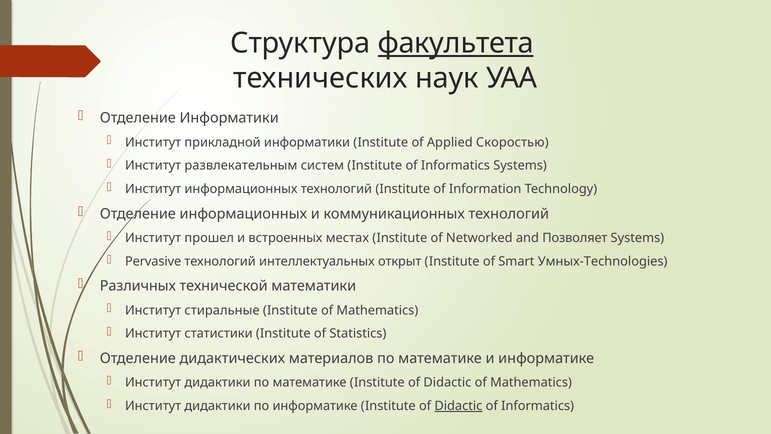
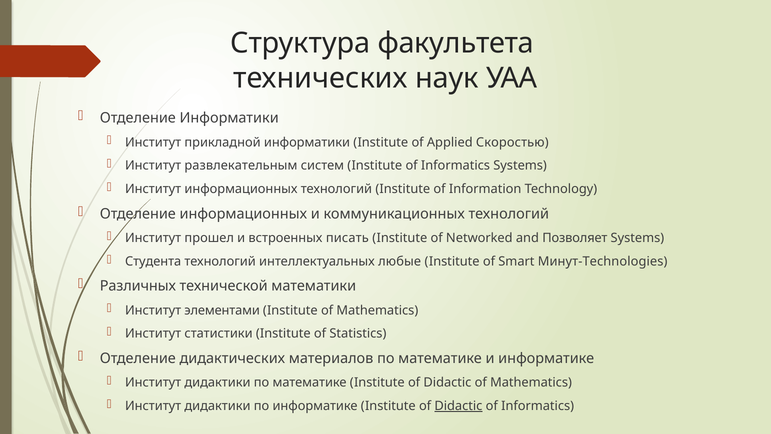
факультета underline: present -> none (456, 43)
местах: местах -> писать (347, 238)
Pervasive: Pervasive -> Студента (153, 261)
открыт: открыт -> любые (400, 261)
Умных-Technologies: Умных-Technologies -> Минут-Technologies (603, 261)
стиральные: стиральные -> элементами (222, 310)
